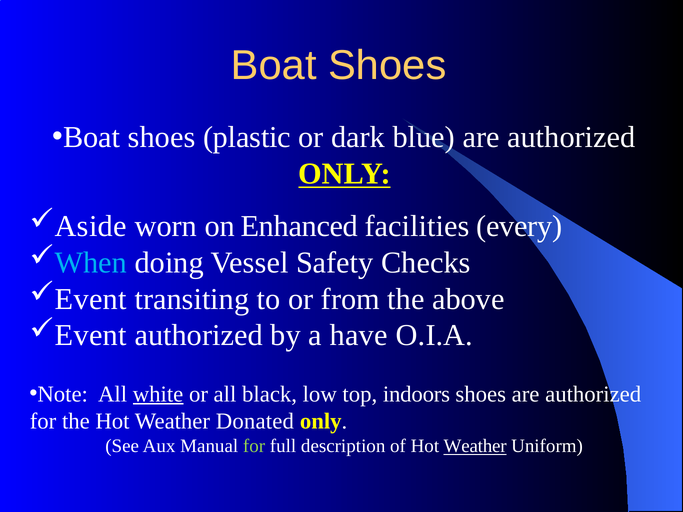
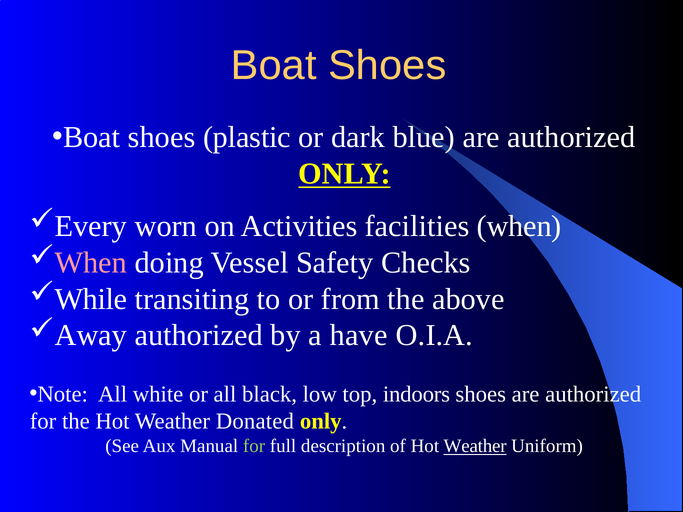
Aside: Aside -> Every (91, 226)
Enhanced: Enhanced -> Activities (299, 226)
facilities every: every -> when (519, 226)
When colour: light blue -> pink (91, 263)
Event: Event -> While (91, 299)
Event: Event -> Away (91, 336)
white underline: present -> none (158, 394)
